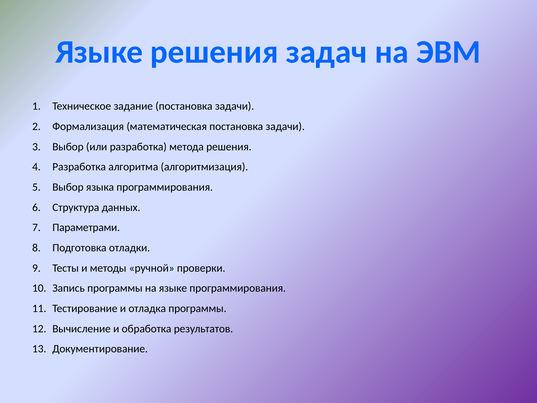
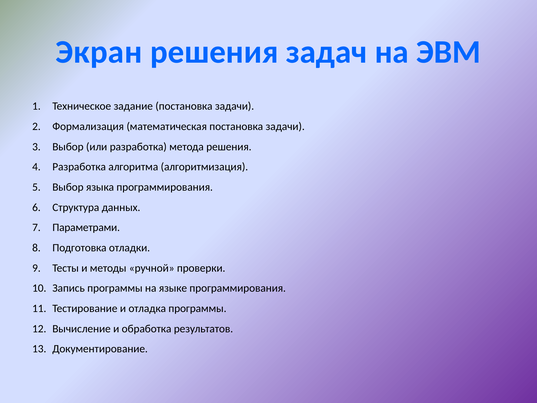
Языке: Языке -> Экран (99, 52)
